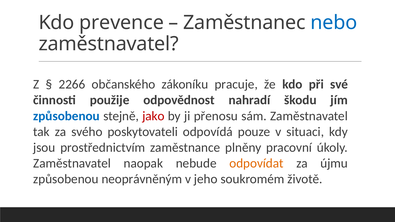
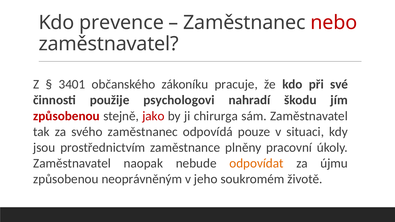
nebo colour: blue -> red (334, 23)
2266: 2266 -> 3401 (72, 84)
odpovědnost: odpovědnost -> psychologovi (179, 100)
způsobenou colour: blue -> red (66, 116)
přenosu: přenosu -> chirurga (216, 116)
svého poskytovateli: poskytovateli -> zaměstnanec (143, 132)
